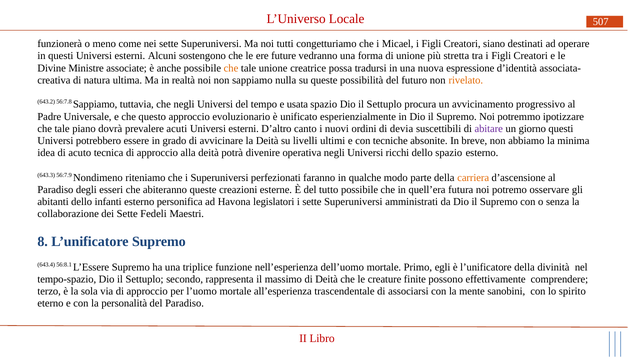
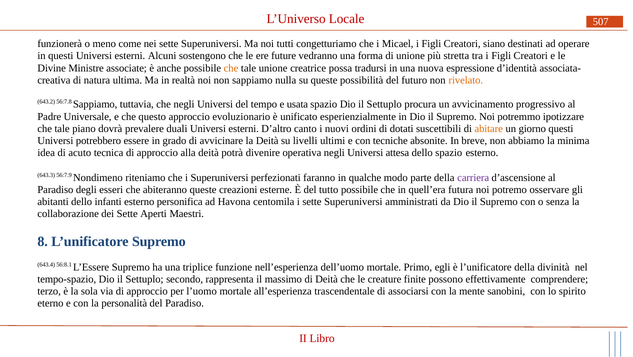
acuti: acuti -> duali (177, 128)
devia: devia -> dotati (402, 128)
abitare colour: purple -> orange (489, 128)
ricchi: ricchi -> attesa (397, 153)
carriera colour: orange -> purple (473, 177)
legislatori: legislatori -> centomila (274, 201)
Fedeli: Fedeli -> Aperti (154, 214)
